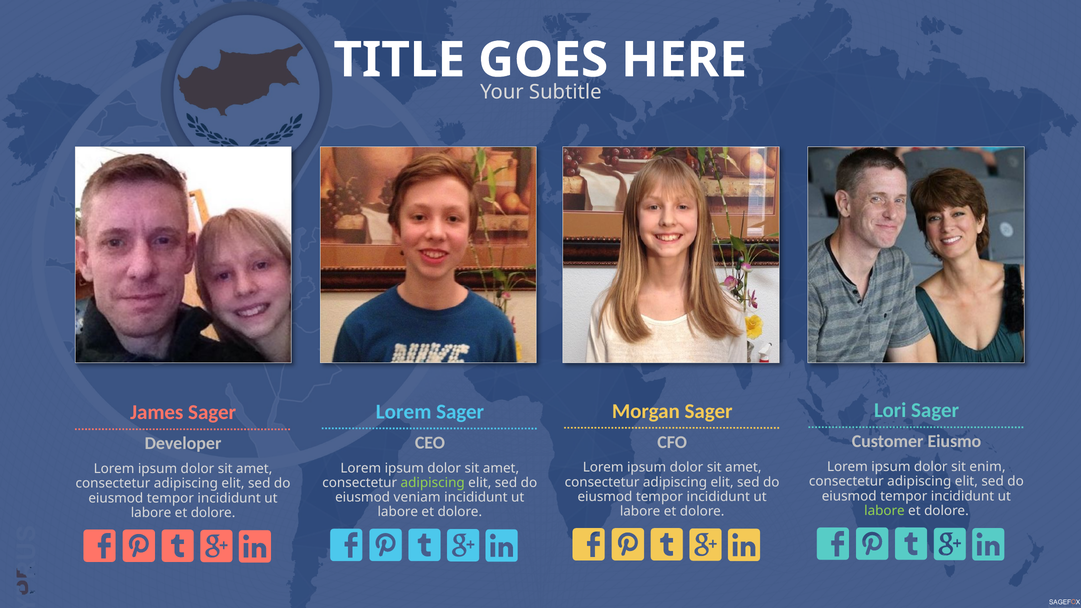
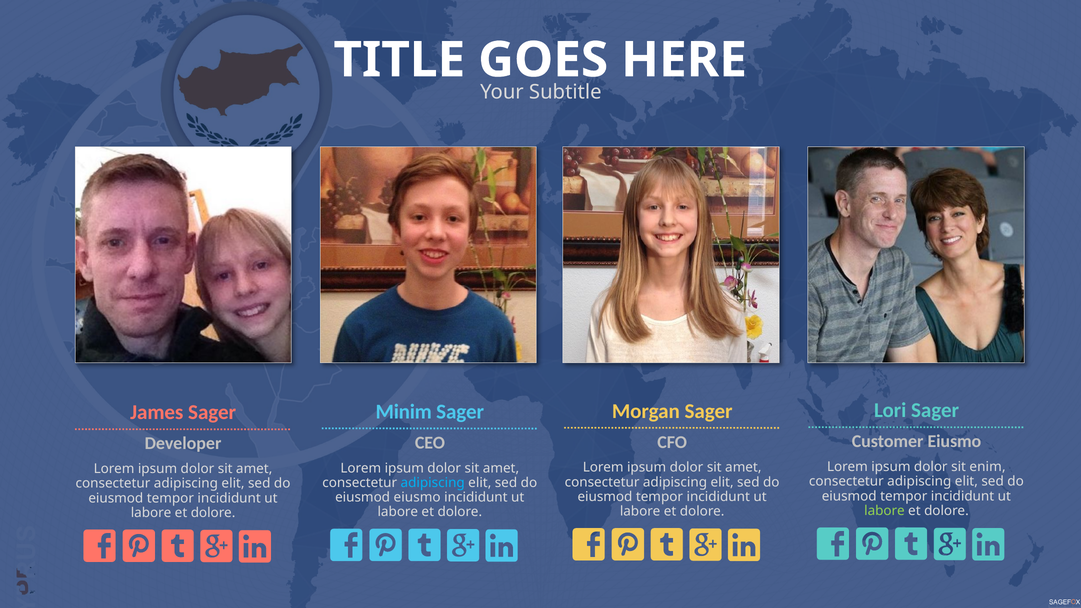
Lorem: Lorem -> Minim (404, 412)
adipiscing colour: light green -> light blue (433, 483)
eiusmod veniam: veniam -> eiusmo (417, 497)
